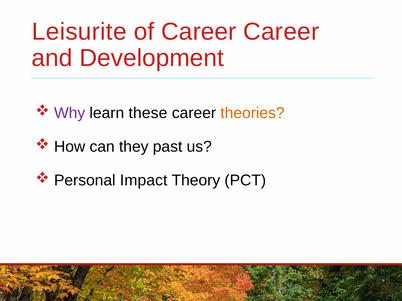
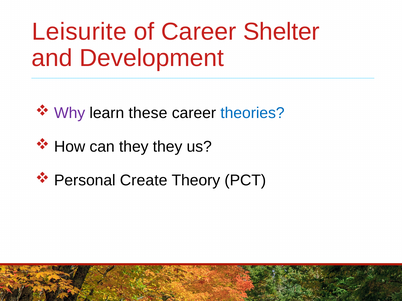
Career Career: Career -> Shelter (281, 32)
theories colour: orange -> blue (252, 113)
they past: past -> they (168, 147)
Impact: Impact -> Create (144, 181)
